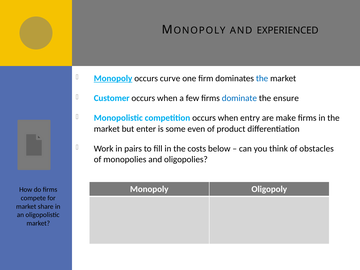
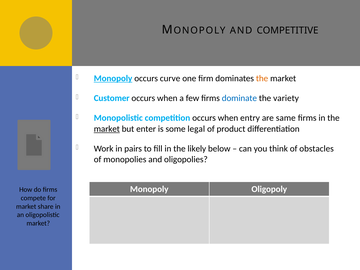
EXPERIENCED: EXPERIENCED -> COMPETITIVE (288, 30)
the colour: blue -> orange (262, 78)
ensure: ensure -> variety (286, 98)
make: make -> same (286, 118)
market underline: none -> present (107, 129)
even: even -> legal (196, 129)
costs: costs -> likely (197, 149)
